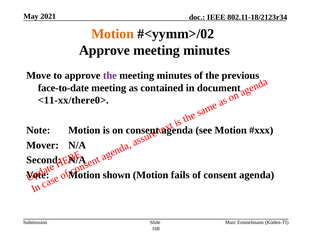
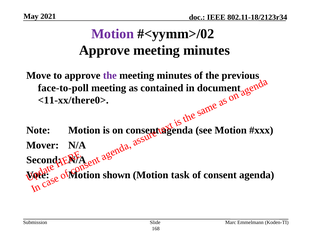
Motion colour: orange -> purple (113, 34)
face-to-date: face-to-date -> face-to-poll (63, 88)
fails: fails -> task (180, 175)
